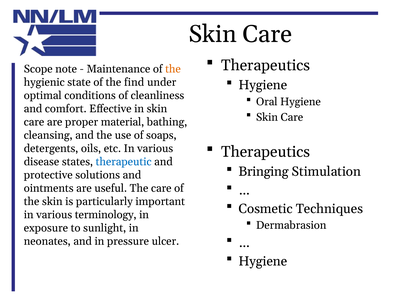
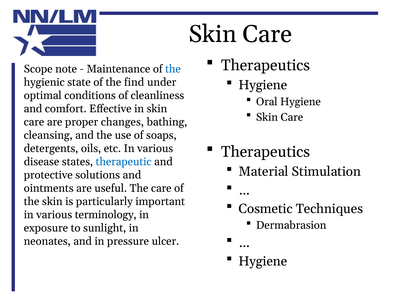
the colour: orange -> blue (173, 69)
material: material -> changes (122, 122)
Bringing: Bringing -> Material (264, 172)
